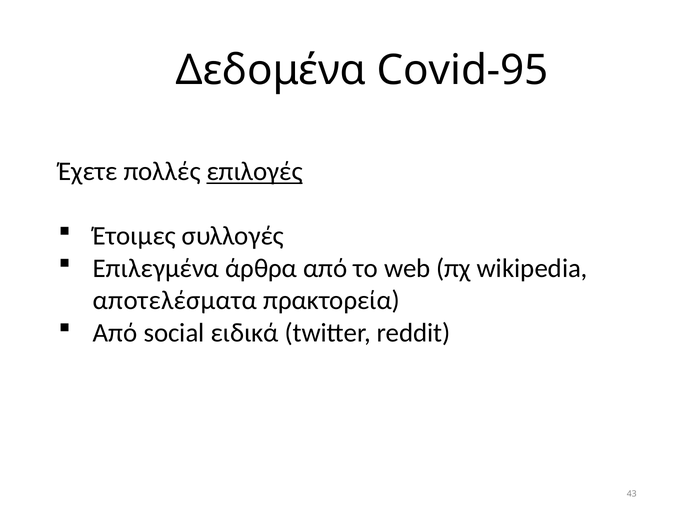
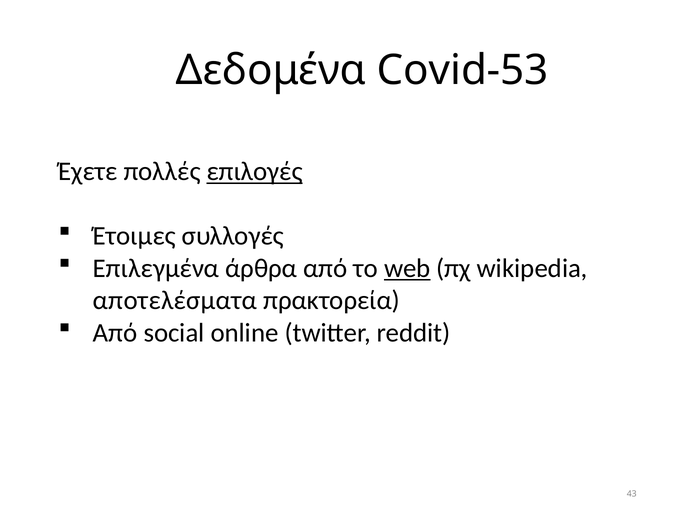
Covid-95: Covid-95 -> Covid-53 (463, 71)
web underline: none -> present (407, 268)
ειδικά: ειδικά -> online (245, 333)
